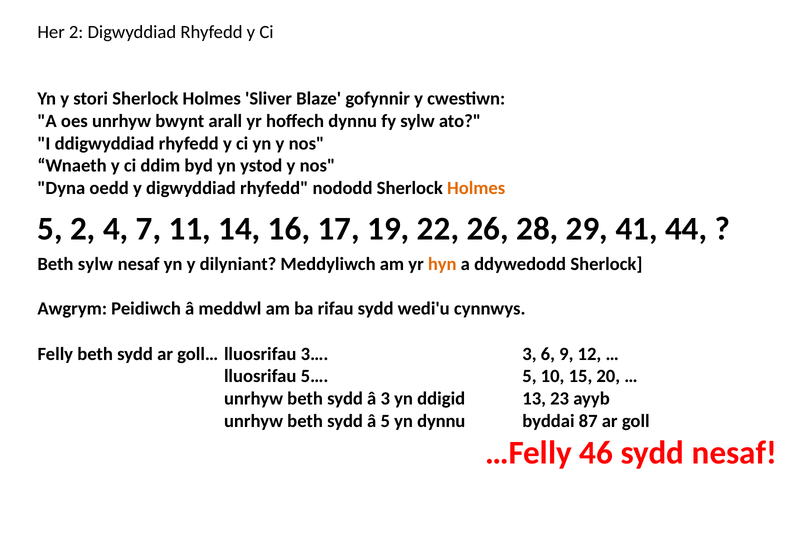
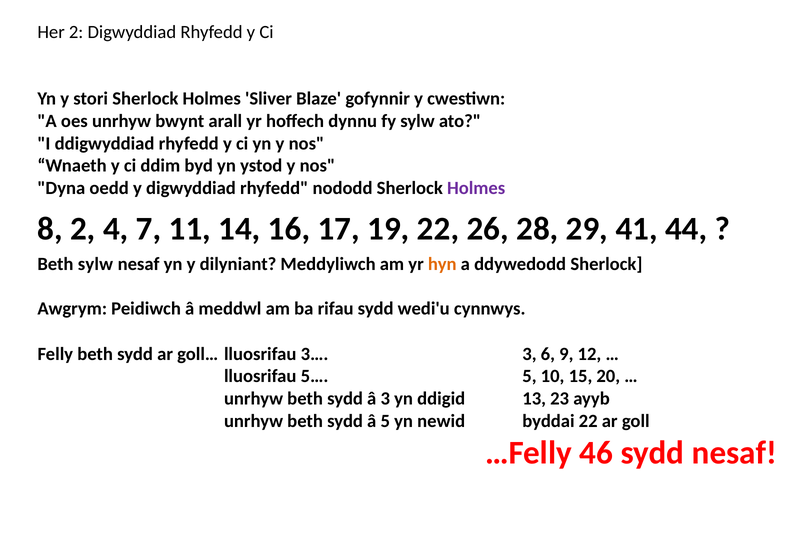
Holmes colour: orange -> purple (476, 188)
5: 5 -> 8 (50, 229)
yn dynnu: dynnu -> newid (441, 421)
byddai 87: 87 -> 22 (588, 421)
